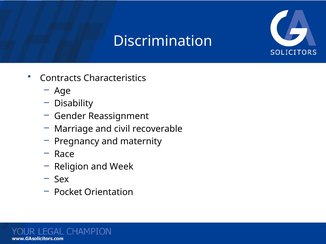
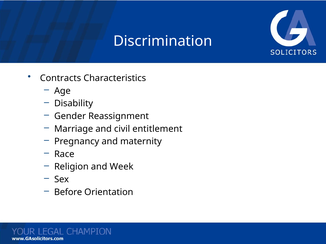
recoverable: recoverable -> entitlement (157, 129)
Pocket: Pocket -> Before (68, 192)
